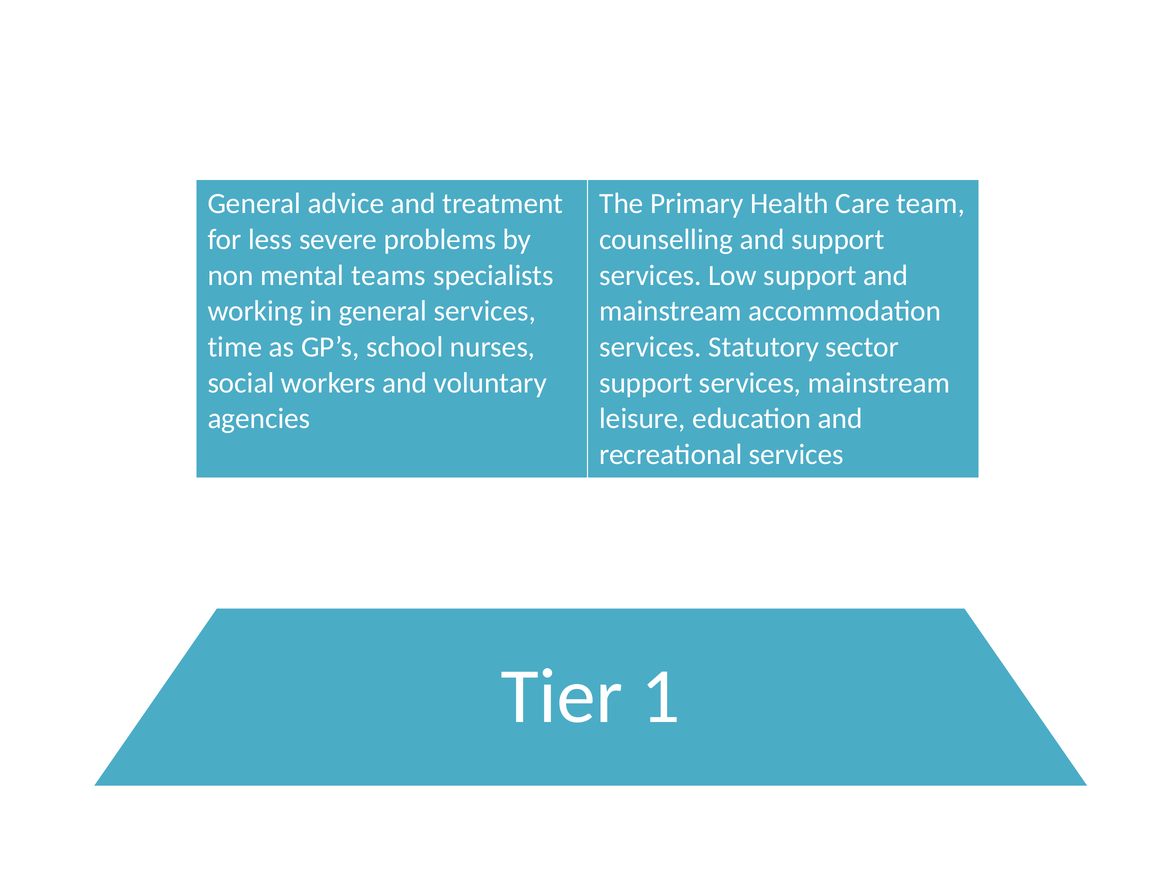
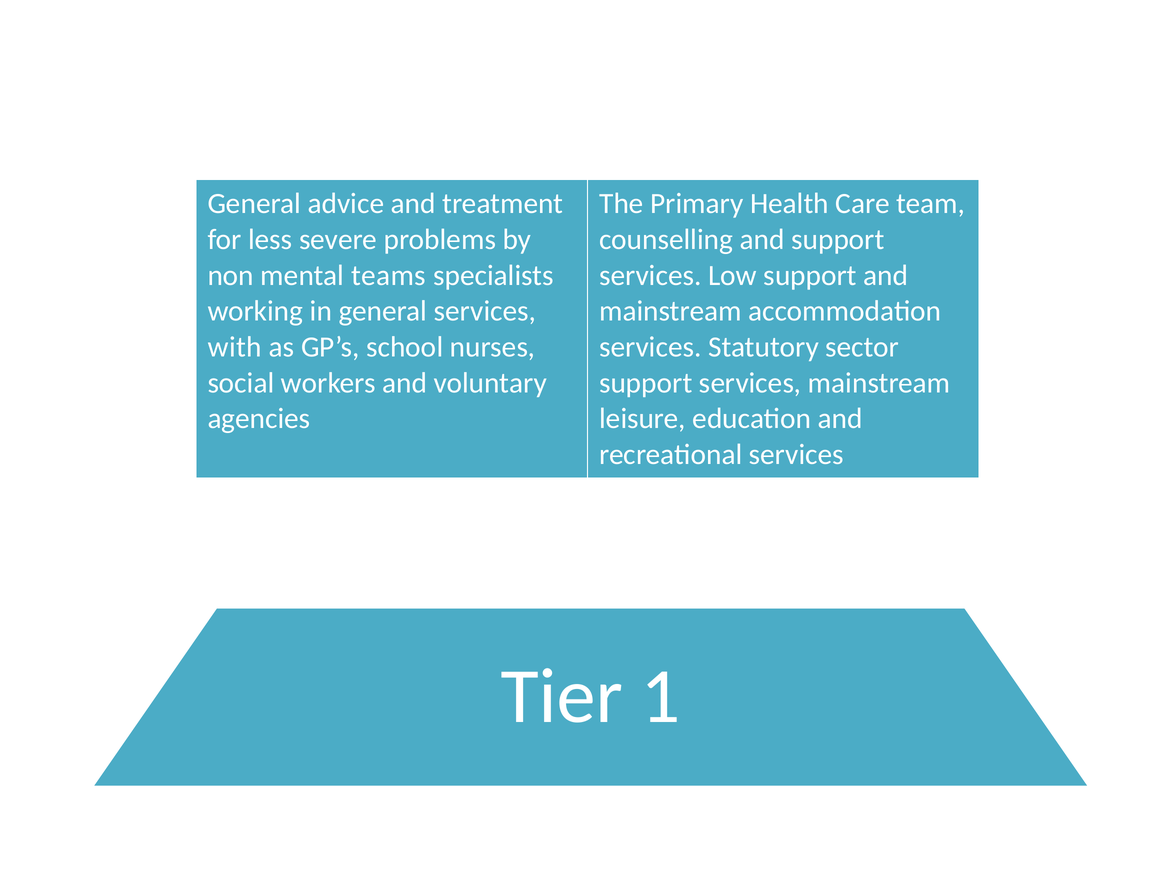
time: time -> with (235, 347)
